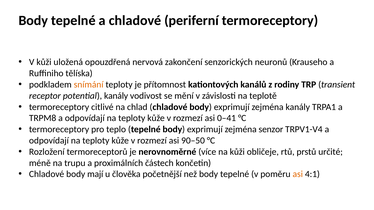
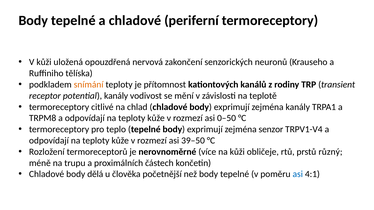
0–41: 0–41 -> 0–50 (226, 118)
90–50: 90–50 -> 39–50 (193, 141)
určité: určité -> různý (331, 152)
mají: mají -> dělá (95, 174)
asi colour: orange -> blue (298, 174)
